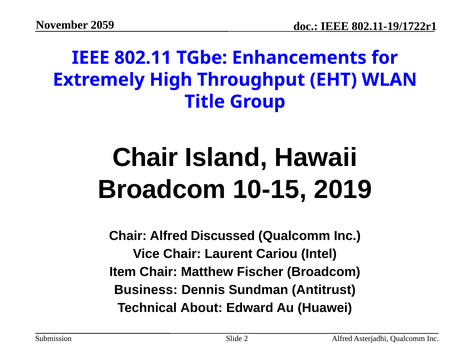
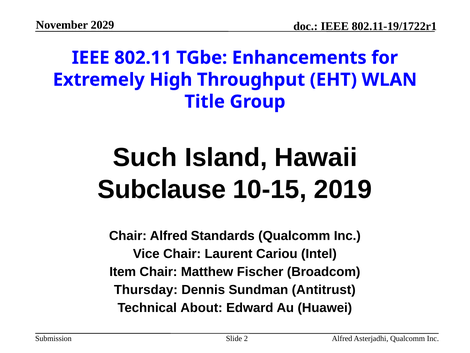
2059: 2059 -> 2029 (102, 25)
Chair: Chair -> Such (145, 157)
Broadcom: Broadcom -> Subclause (162, 189)
Discussed: Discussed -> Standards (223, 235)
Business: Business -> Thursday (146, 289)
